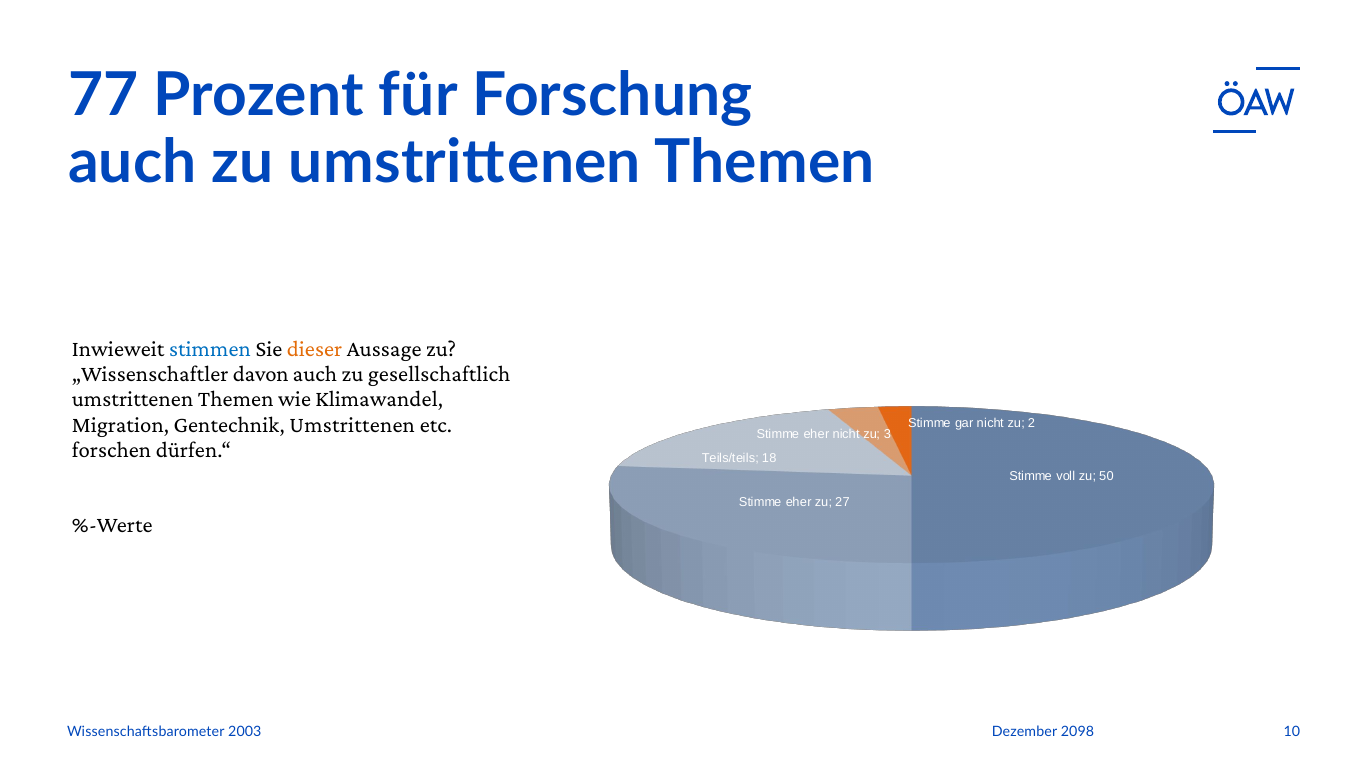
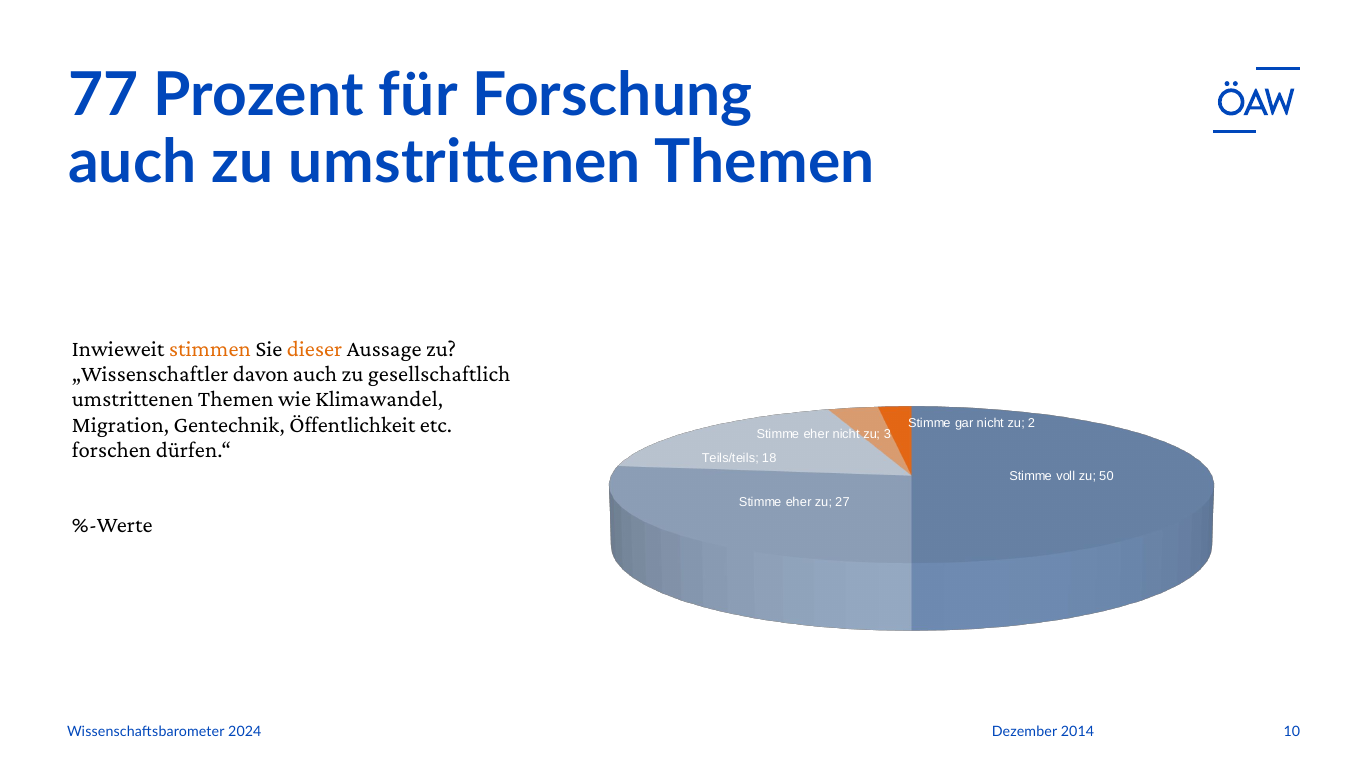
stimmen colour: blue -> orange (210, 349)
Gentechnik Umstrittenen: Umstrittenen -> Öffentlichkeit (352, 425)
2003: 2003 -> 2024 (245, 731)
2098: 2098 -> 2014 (1078, 731)
